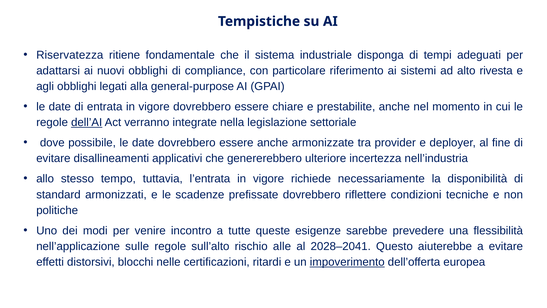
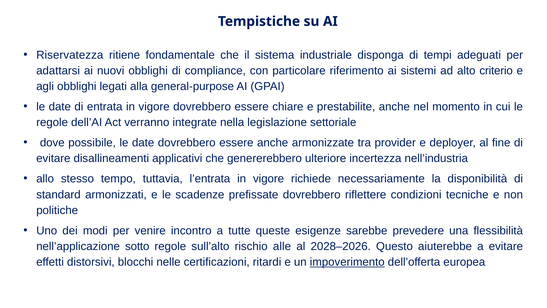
rivesta: rivesta -> criterio (496, 71)
dell’AI underline: present -> none (87, 122)
sulle: sulle -> sotto (137, 246)
2028–2041: 2028–2041 -> 2028–2026 (341, 246)
